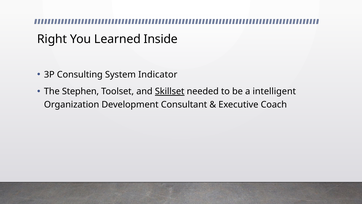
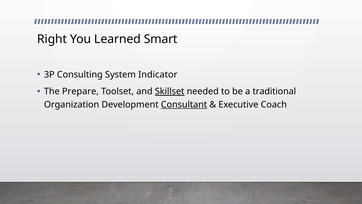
Inside: Inside -> Smart (161, 39)
Stephen: Stephen -> Prepare (80, 91)
intelligent: intelligent -> traditional (274, 91)
Consultant underline: none -> present (184, 104)
